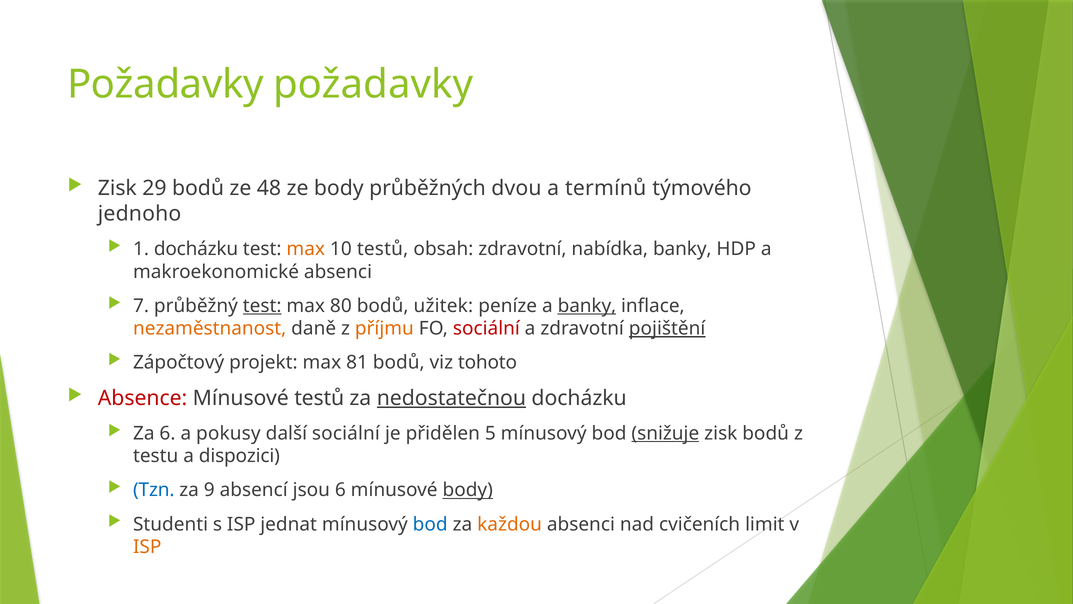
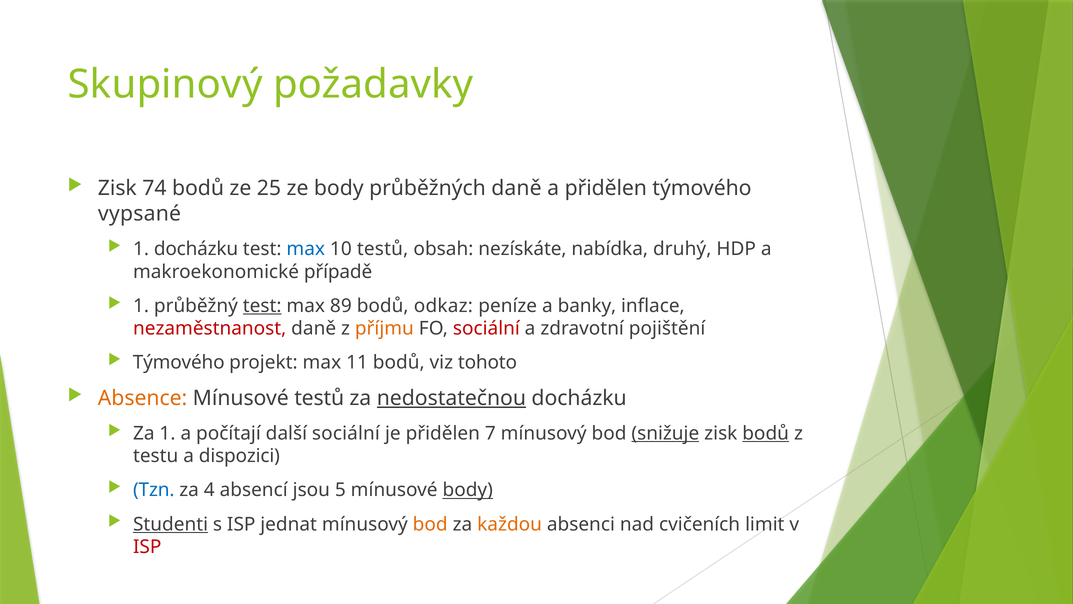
Požadavky: Požadavky -> Skupinový (165, 85)
29: 29 -> 74 (154, 188)
48: 48 -> 25 (269, 188)
průběžných dvou: dvou -> daně (516, 188)
a termínů: termínů -> přidělen (606, 188)
jednoho: jednoho -> vypsané (140, 214)
max colour: orange -> blue (306, 249)
obsah zdravotní: zdravotní -> nezískáte (522, 249)
nabídka banky: banky -> druhý (682, 249)
makroekonomické absenci: absenci -> případě (338, 272)
7: 7 -> 1 (141, 306)
80: 80 -> 89 (341, 306)
užitek: užitek -> odkaz (443, 306)
banky underline: present -> none (587, 306)
nezaměstnanost colour: orange -> red (210, 328)
pojištění underline: present -> none (667, 328)
Zápočtový: Zápočtový -> Týmového (179, 362)
81: 81 -> 11 (357, 362)
Absence colour: red -> orange (143, 398)
Za 6: 6 -> 1 (167, 433)
pokusy: pokusy -> počítají (228, 433)
5: 5 -> 7 (490, 433)
bodů underline: none -> present (766, 433)
9: 9 -> 4 (209, 490)
jsou 6: 6 -> 5 (340, 490)
Studenti underline: none -> present (171, 524)
bod colour: blue -> orange (430, 524)
ISP colour: orange -> red (147, 547)
